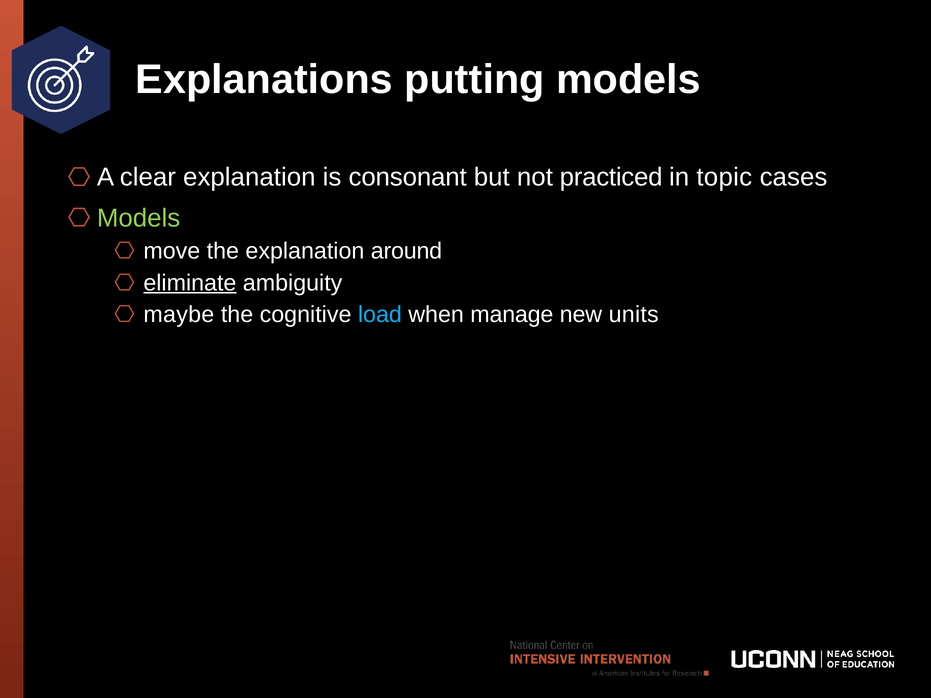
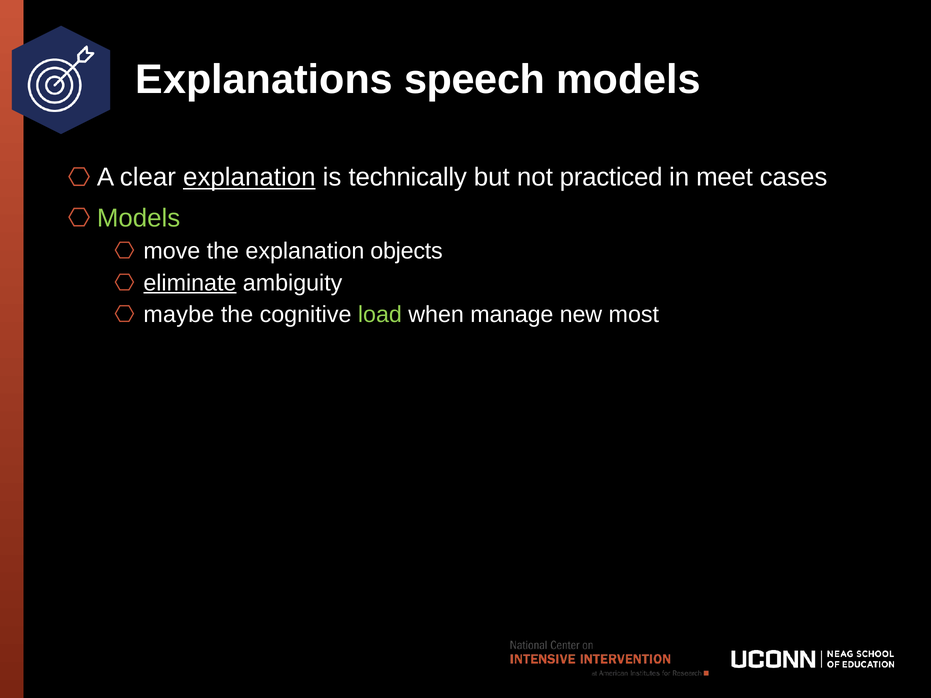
putting: putting -> speech (475, 79)
explanation underline: none -> present (249, 177)
consonant: consonant -> technically (408, 177)
topic: topic -> meet (725, 177)
around: around -> objects (406, 251)
load colour: light blue -> light green (380, 315)
units: units -> most (634, 315)
